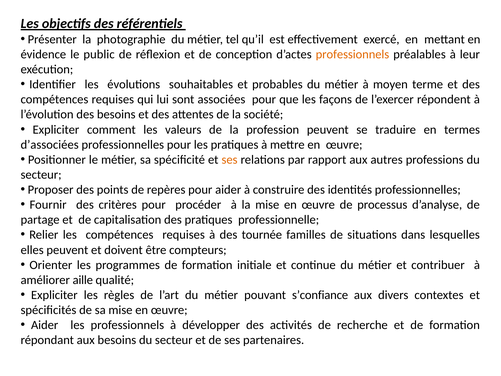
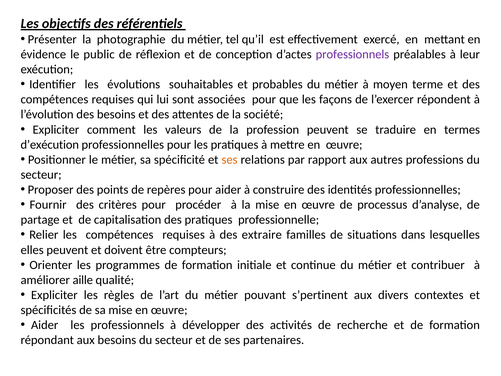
professionnels colour: orange -> purple (352, 54)
d’associées: d’associées -> d’exécution (50, 145)
tournée: tournée -> extraire (262, 235)
s’confiance: s’confiance -> s’pertinent (320, 295)
